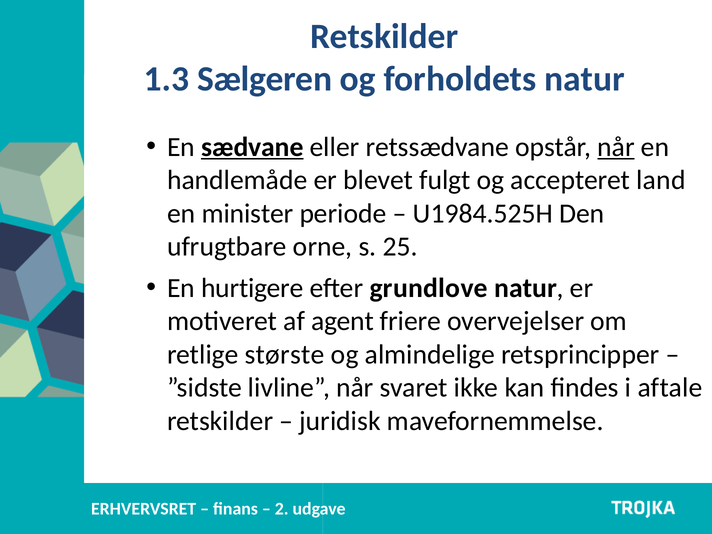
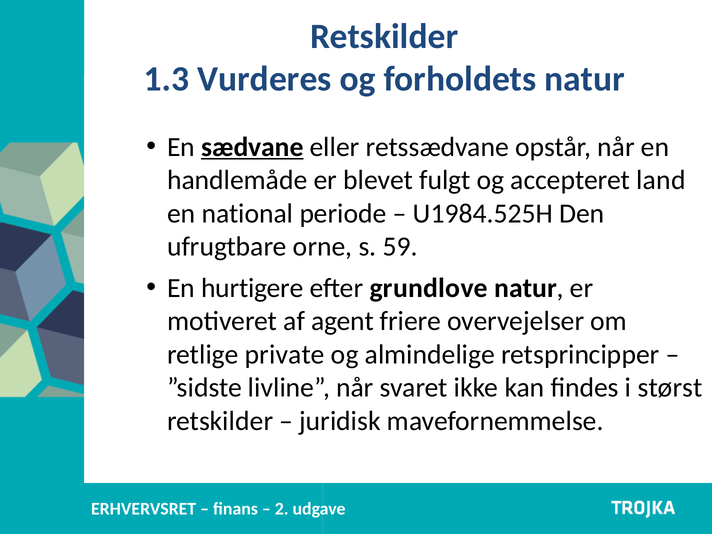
Sælgeren: Sælgeren -> Vurderes (264, 79)
når underline: present -> none (616, 147)
minister: minister -> national (247, 213)
25: 25 -> 59 (400, 247)
største: største -> private (285, 354)
aftale: aftale -> størst (670, 388)
